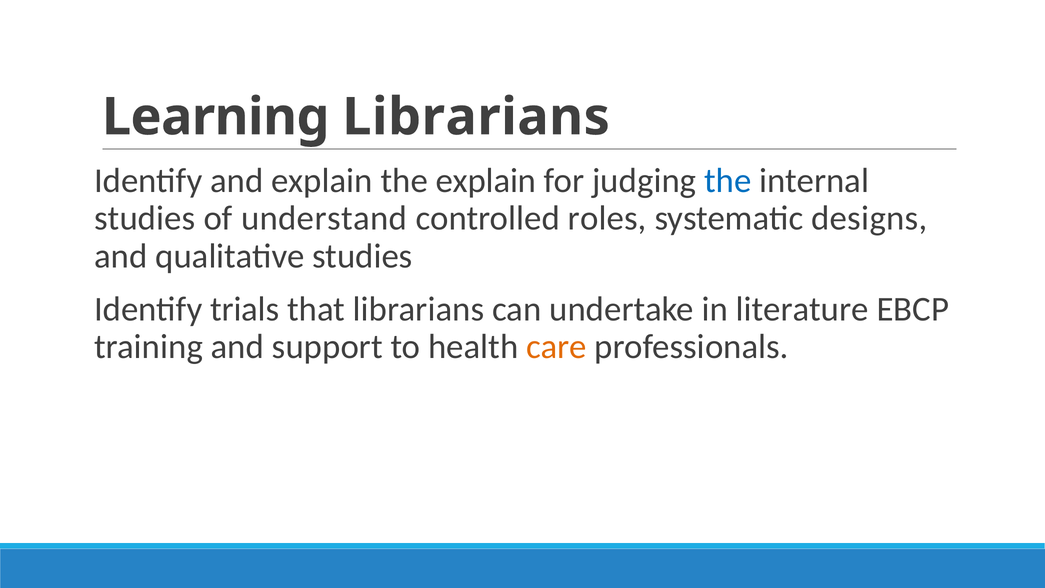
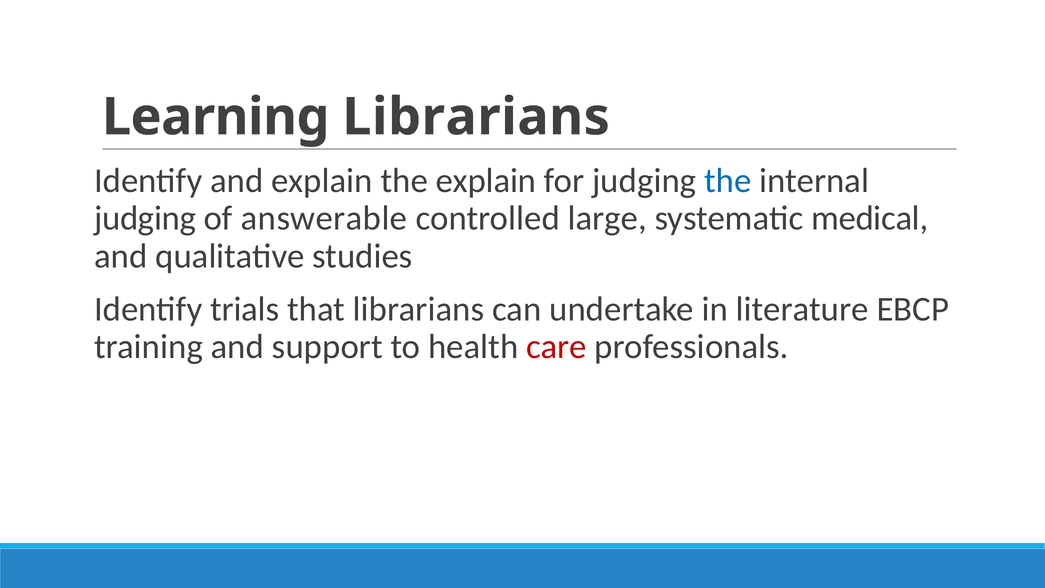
studies: studies -> judging (145, 218)
understand: understand -> answerable (324, 218)
roles: roles -> large (607, 218)
designs: designs -> medical (870, 218)
care colour: orange -> red (556, 347)
